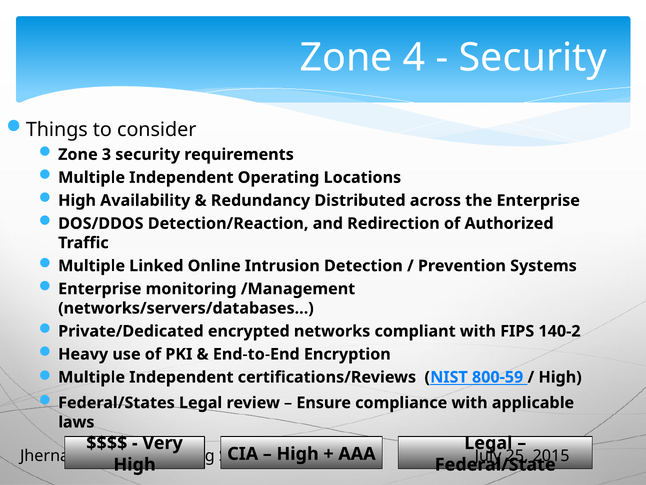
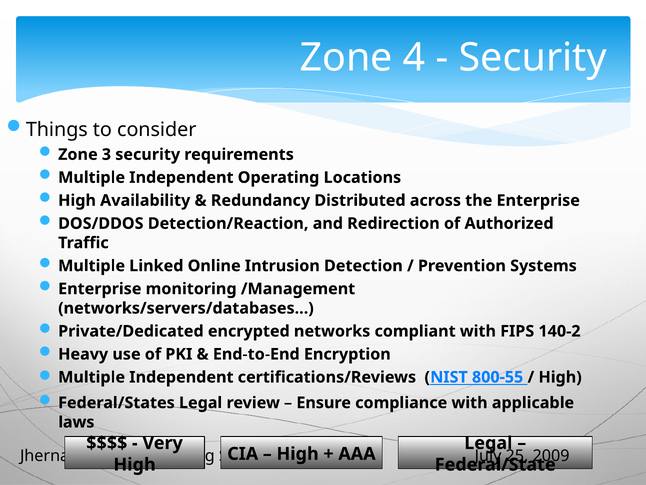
800-59: 800-59 -> 800-55 (498, 377)
2015: 2015 -> 2009 (551, 456)
